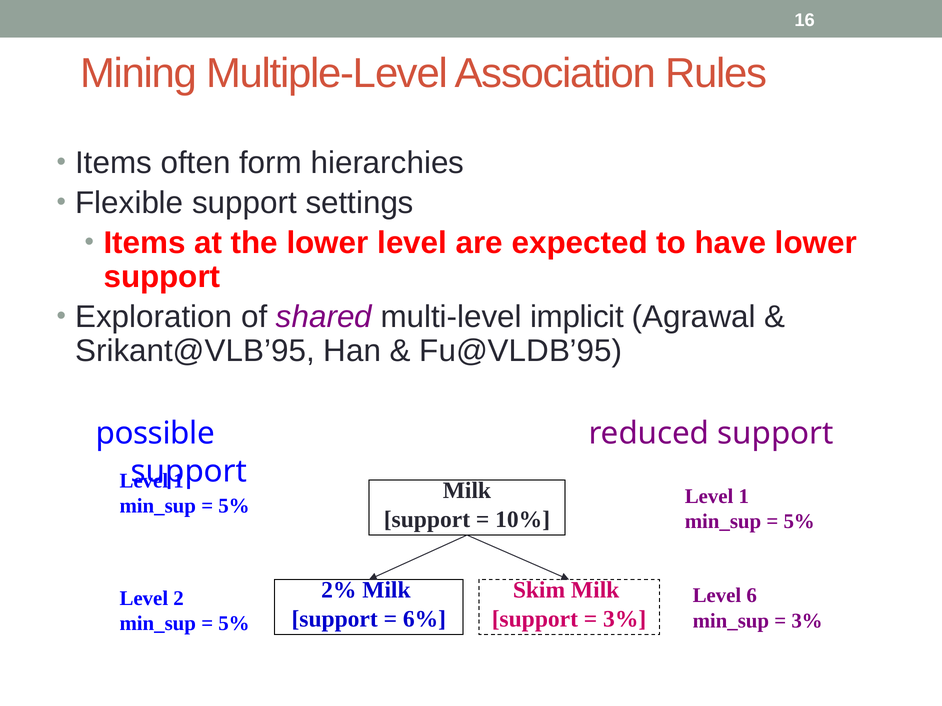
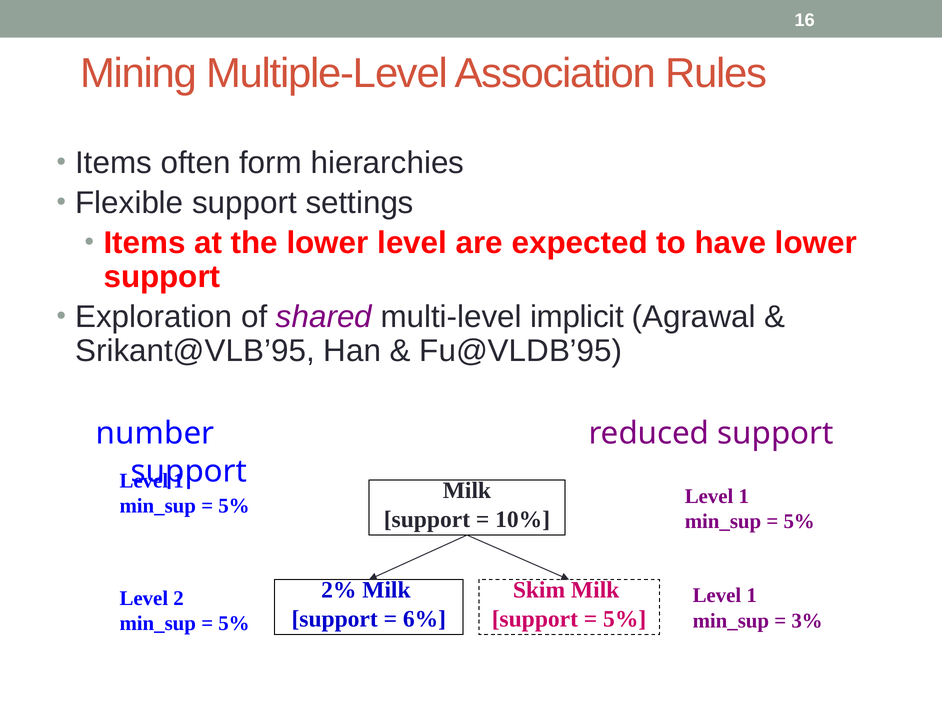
possible: possible -> number (155, 434)
6: 6 -> 1 (752, 596)
3%: 3% -> 5% (625, 619)
